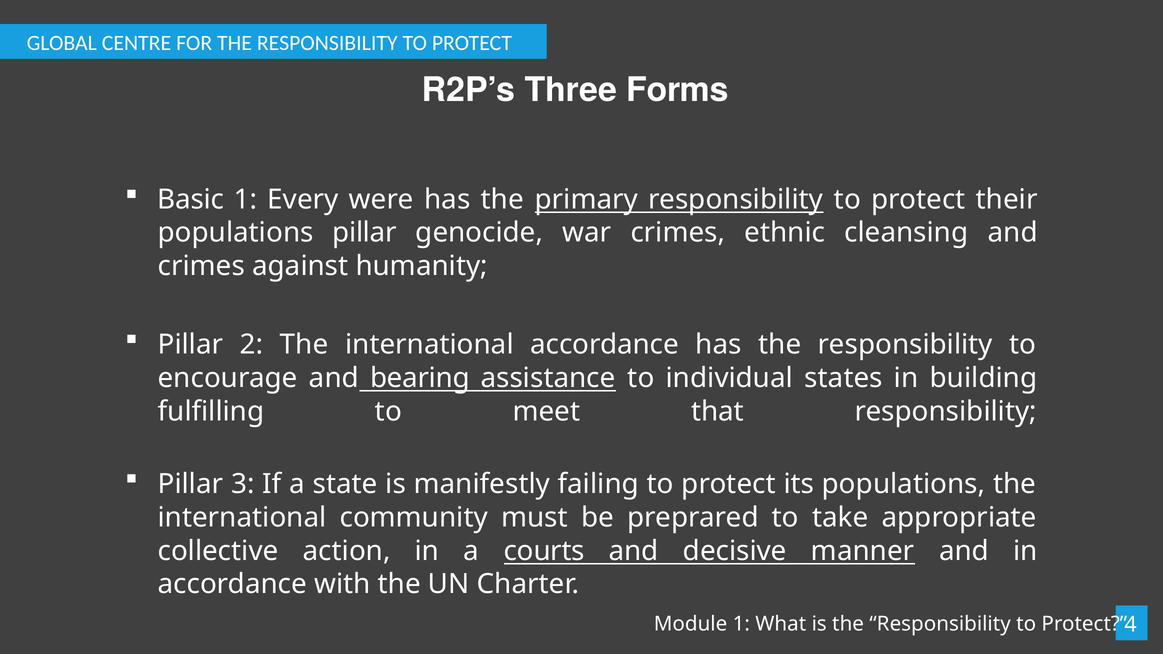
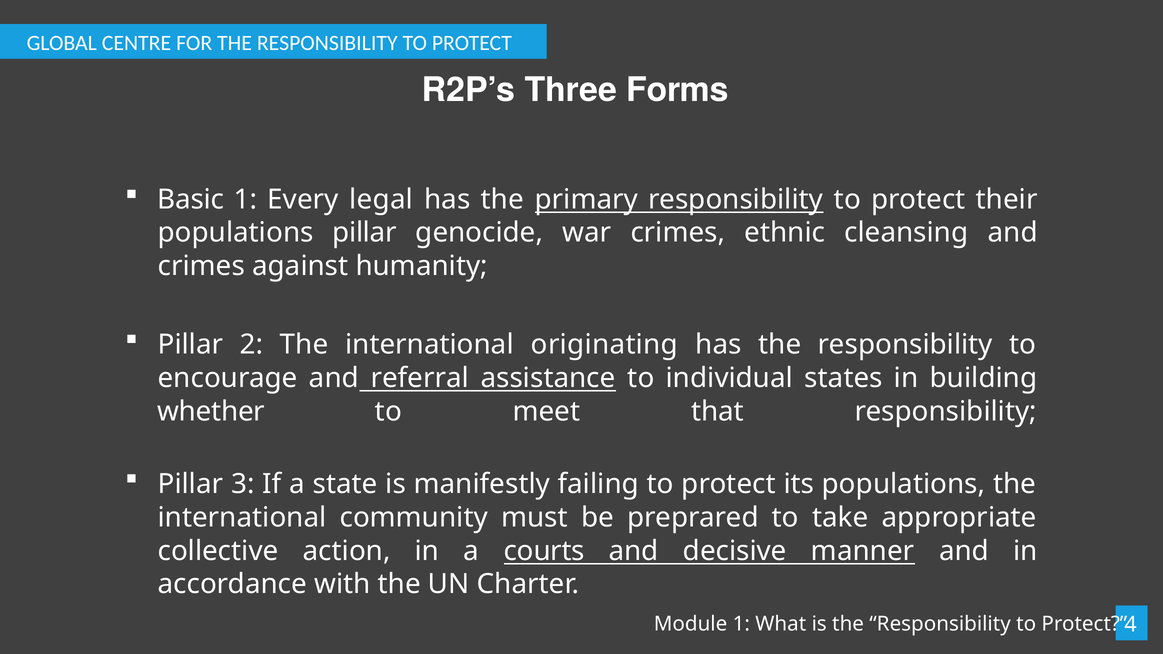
were: were -> legal (381, 199)
international accordance: accordance -> originating (604, 345)
bearing: bearing -> referral (420, 378)
fulfilling: fulfilling -> whether (211, 412)
